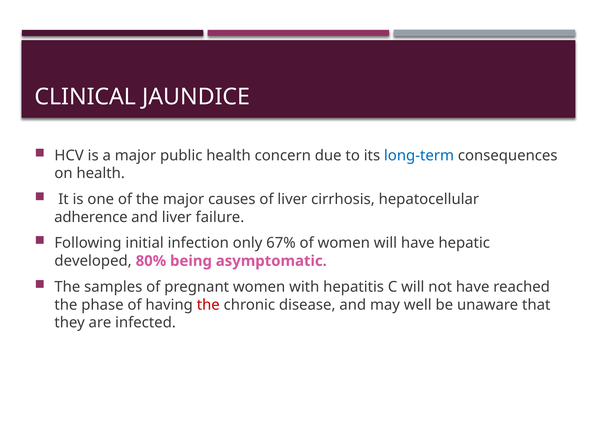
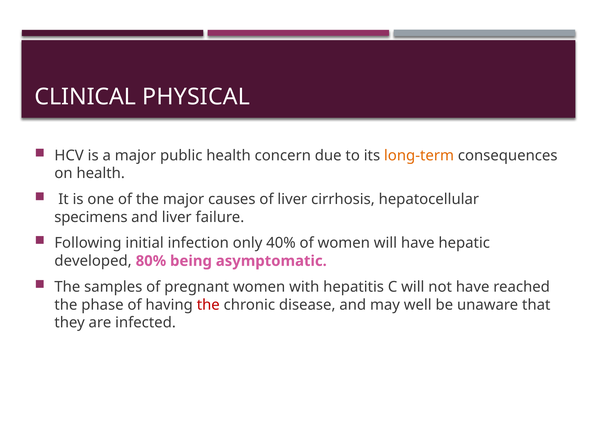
JAUNDICE: JAUNDICE -> PHYSICAL (196, 97)
long-term colour: blue -> orange (419, 155)
adherence: adherence -> specimens (91, 217)
67%: 67% -> 40% (281, 243)
